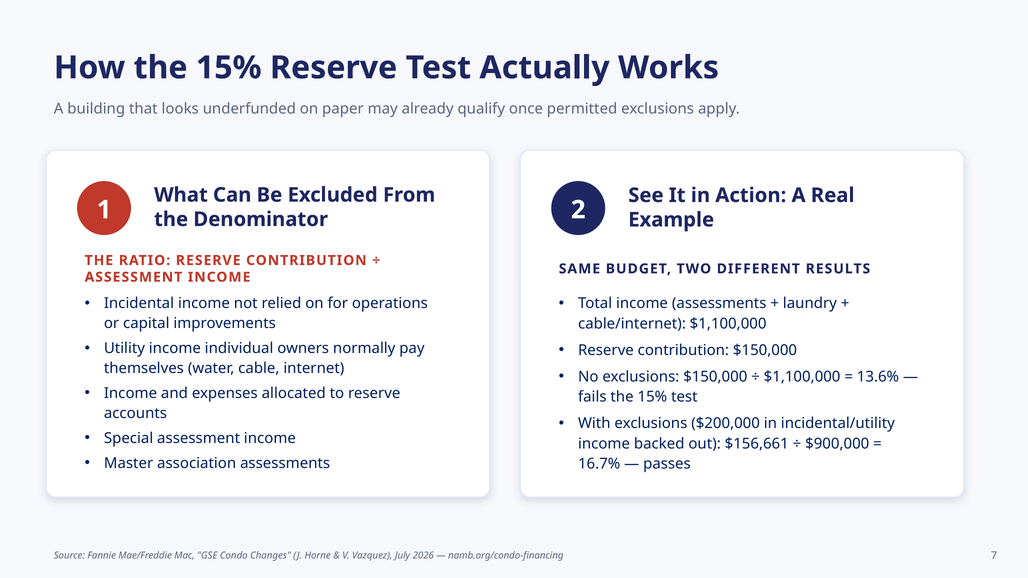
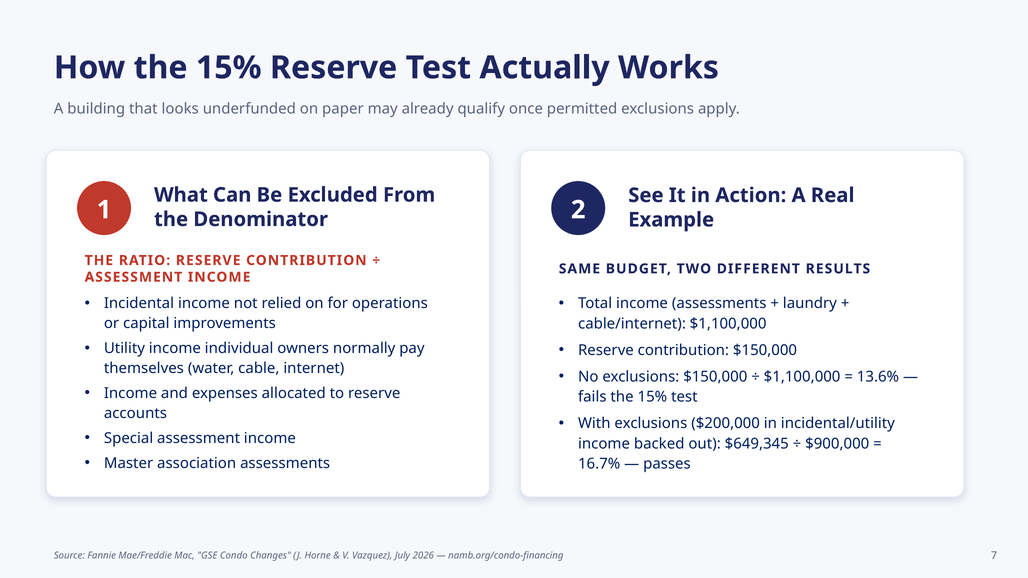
$156,661: $156,661 -> $649,345 (757, 444)
